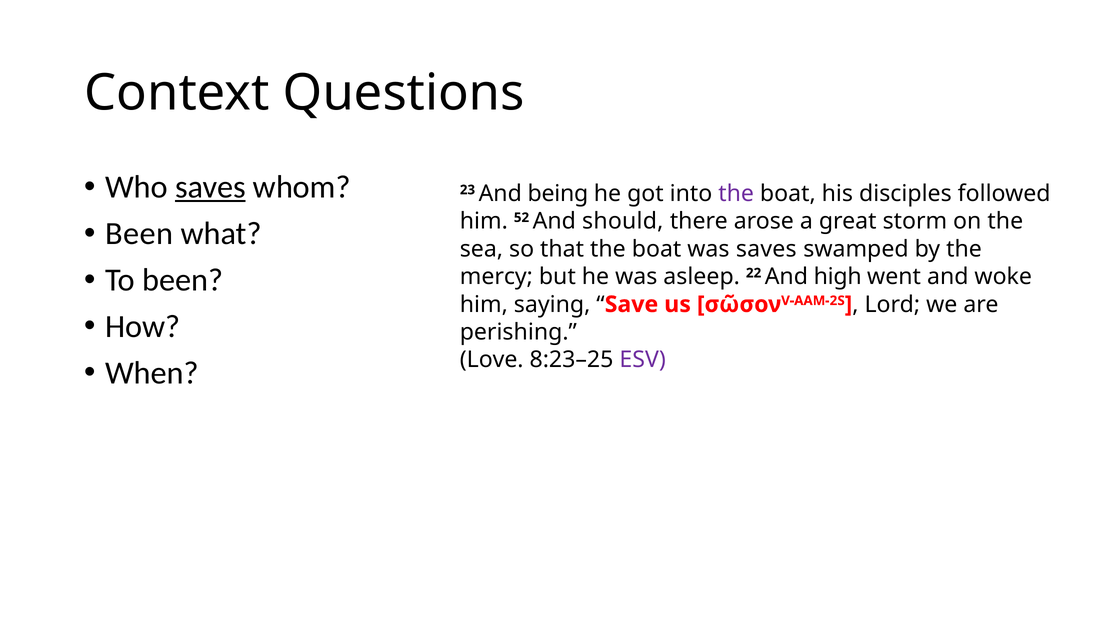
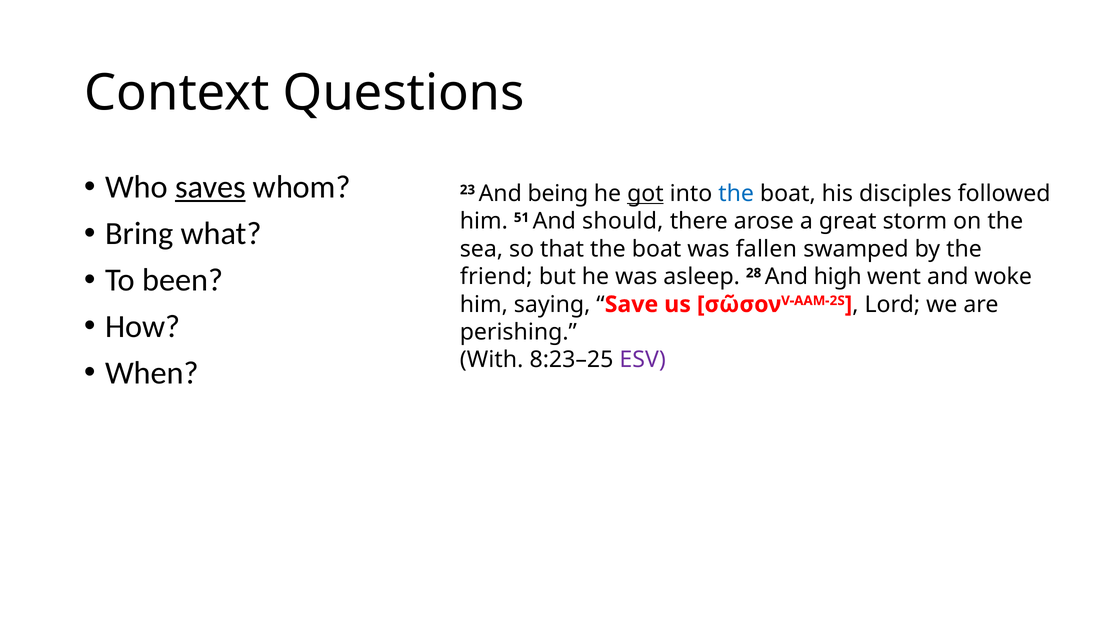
got underline: none -> present (645, 194)
the colour: purple -> blue (736, 194)
52: 52 -> 51 (522, 218)
Been: Been -> Bring (139, 234)
was saves: saves -> fallen (766, 249)
mercy: mercy -> friend (496, 277)
22: 22 -> 28 (754, 273)
Love: Love -> With (492, 360)
